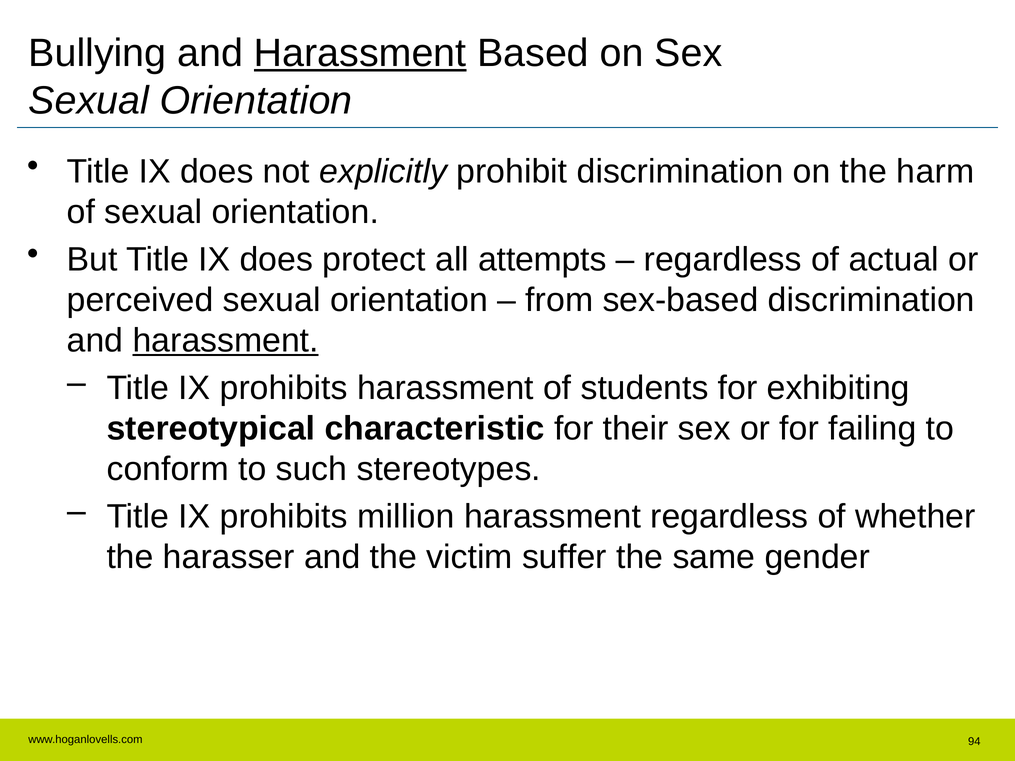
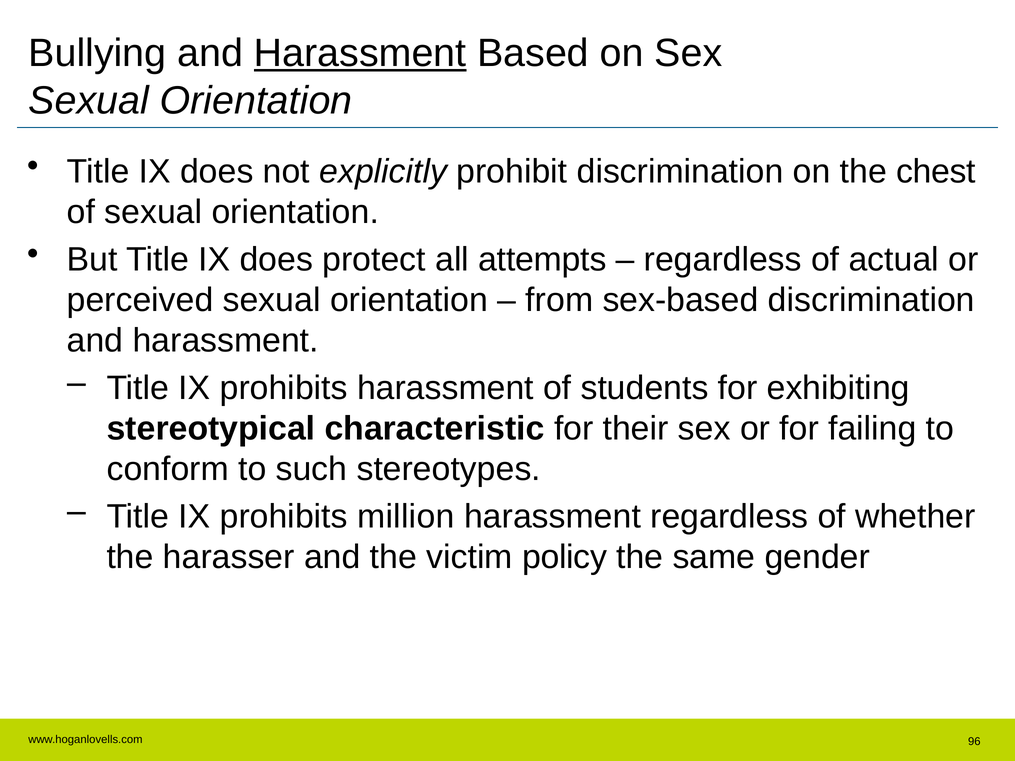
harm: harm -> chest (936, 172)
harassment underline: present -> none (226, 341)
suffer: suffer -> policy (564, 557)
94: 94 -> 96 (974, 742)
